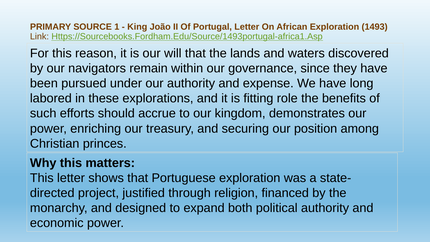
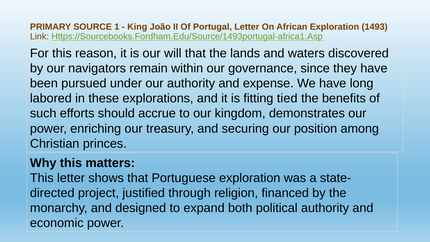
role: role -> tied (287, 98)
